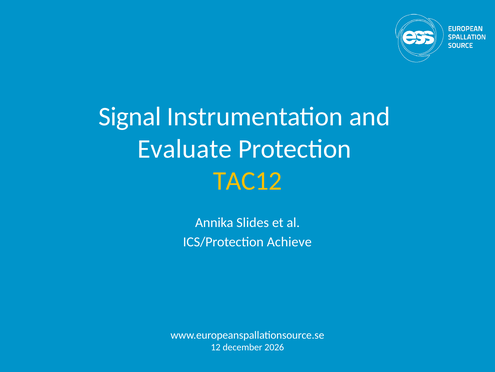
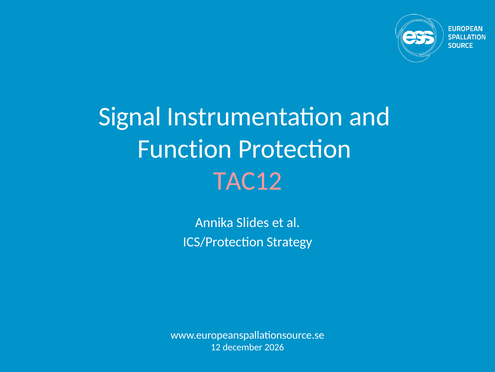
Evaluate: Evaluate -> Function (185, 149)
TAC12 colour: yellow -> pink (248, 181)
Achieve: Achieve -> Strategy (289, 241)
